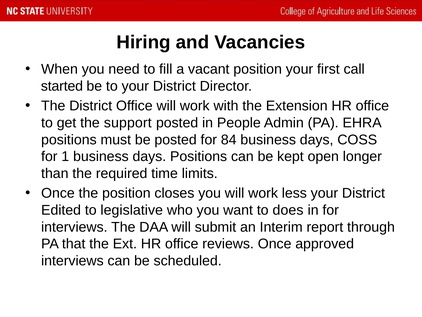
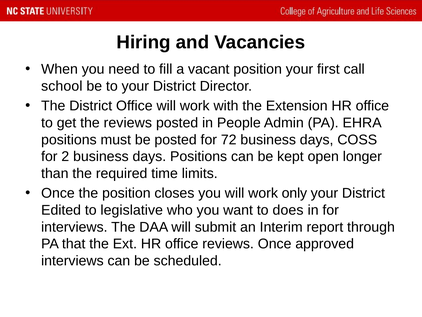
started: started -> school (62, 86)
the support: support -> reviews (128, 123)
84: 84 -> 72 (229, 139)
1: 1 -> 2 (65, 156)
less: less -> only (294, 193)
